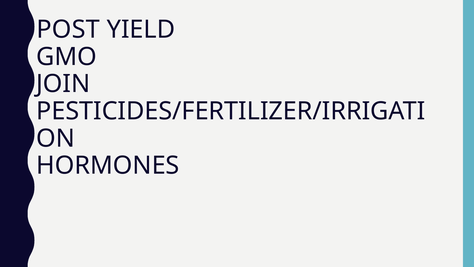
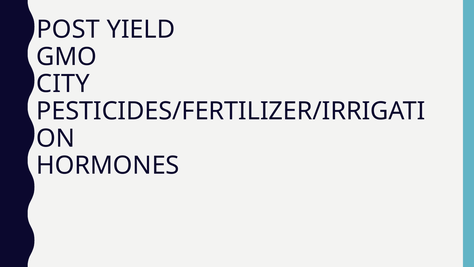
JOIN: JOIN -> CITY (63, 84)
